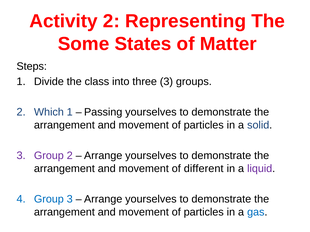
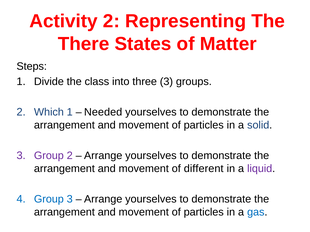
Some: Some -> There (84, 44)
Passing: Passing -> Needed (103, 112)
